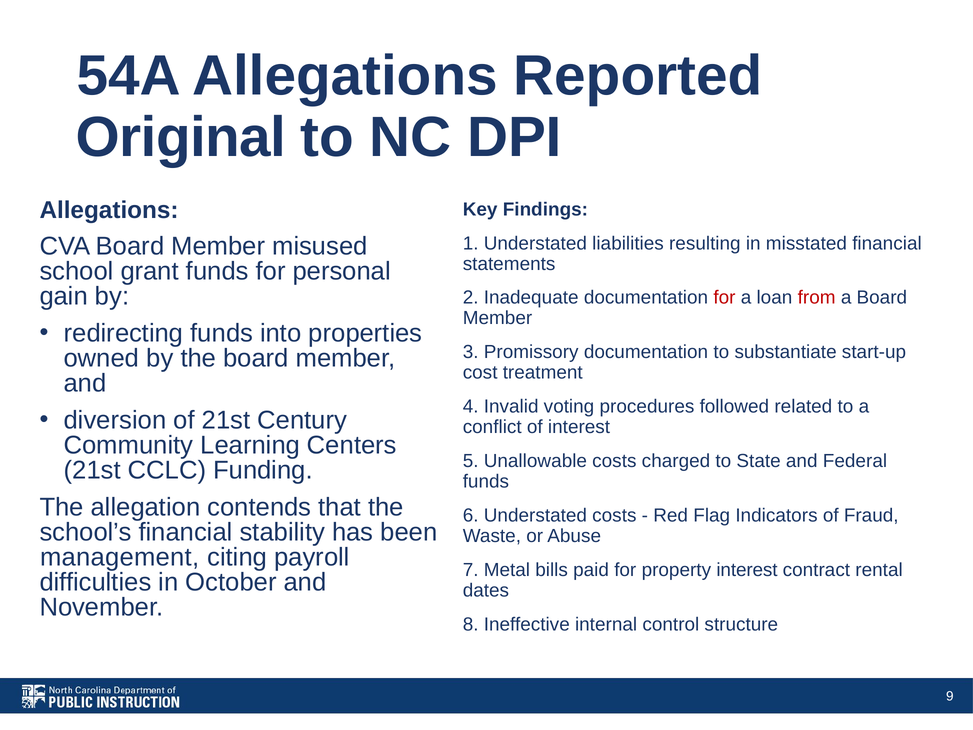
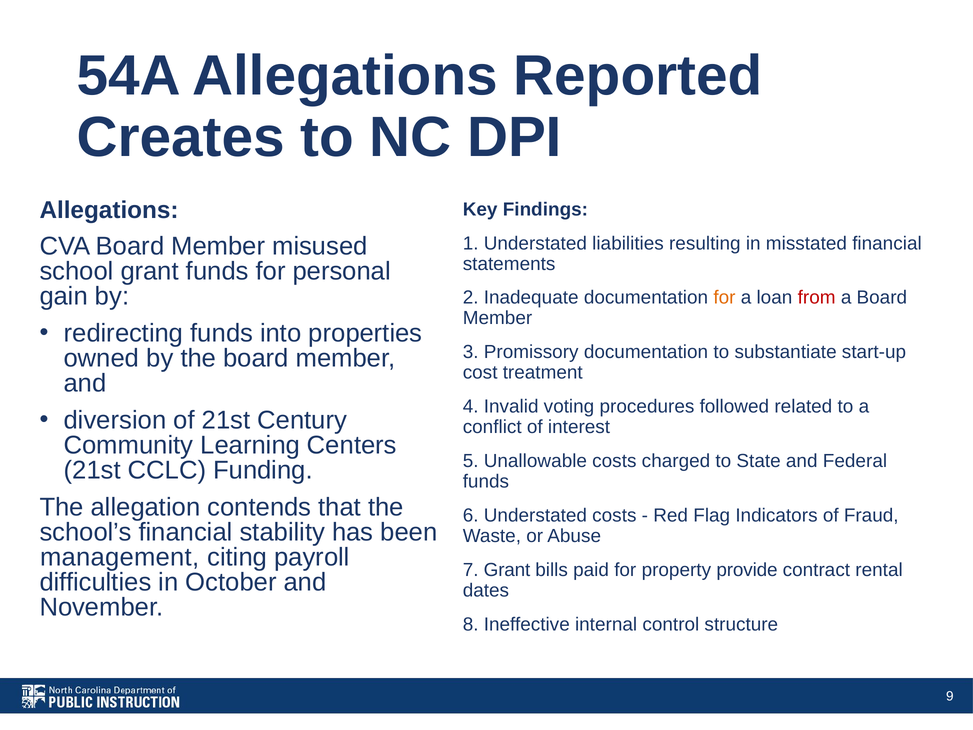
Original: Original -> Creates (181, 137)
for colour: red -> orange (724, 298)
7 Metal: Metal -> Grant (507, 570)
property interest: interest -> provide (747, 570)
